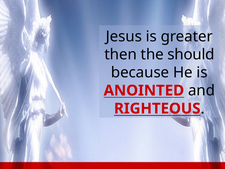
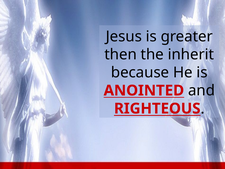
should: should -> inherit (191, 54)
